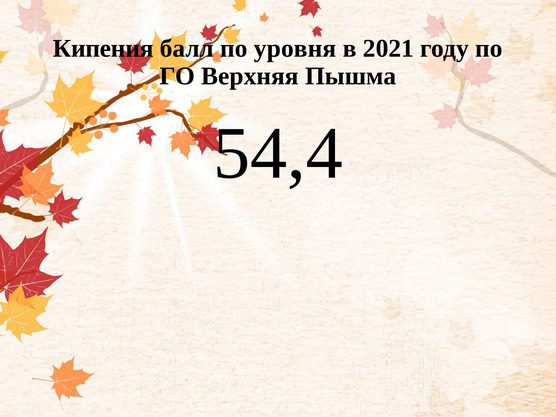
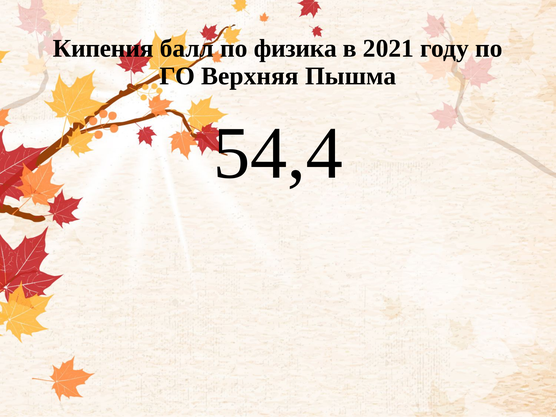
уровня: уровня -> физика (295, 49)
